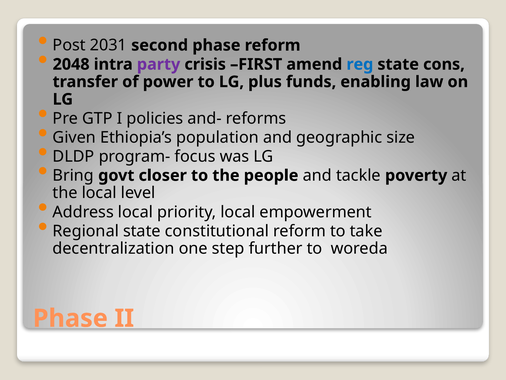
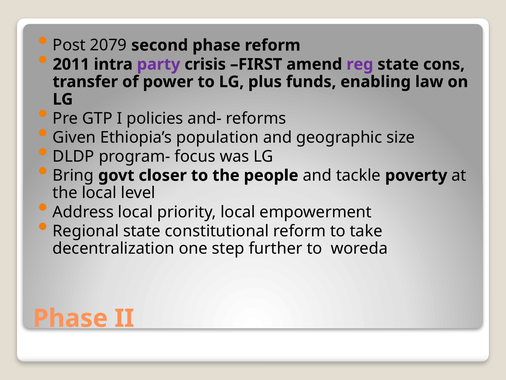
2031: 2031 -> 2079 (108, 45)
2048: 2048 -> 2011 (71, 64)
reg colour: blue -> purple (360, 64)
